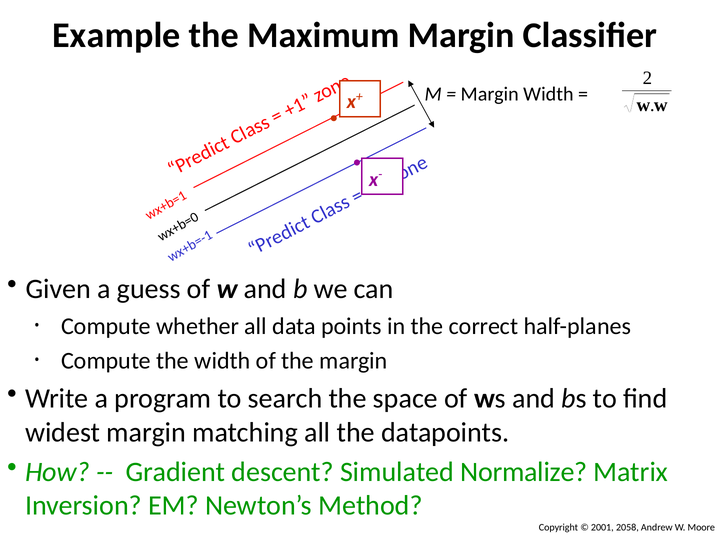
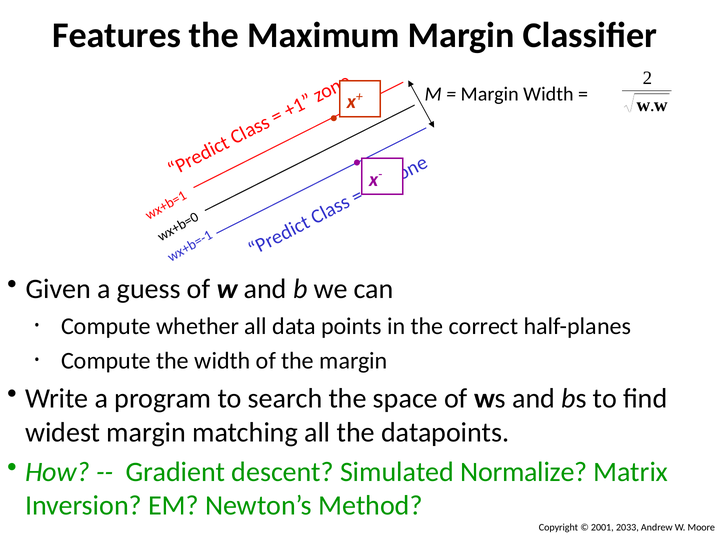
Example: Example -> Features (117, 36)
2058: 2058 -> 2033 (627, 528)
